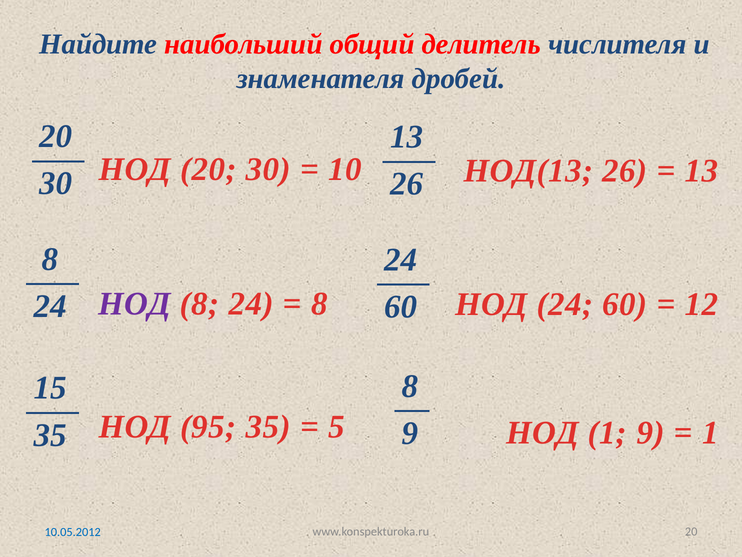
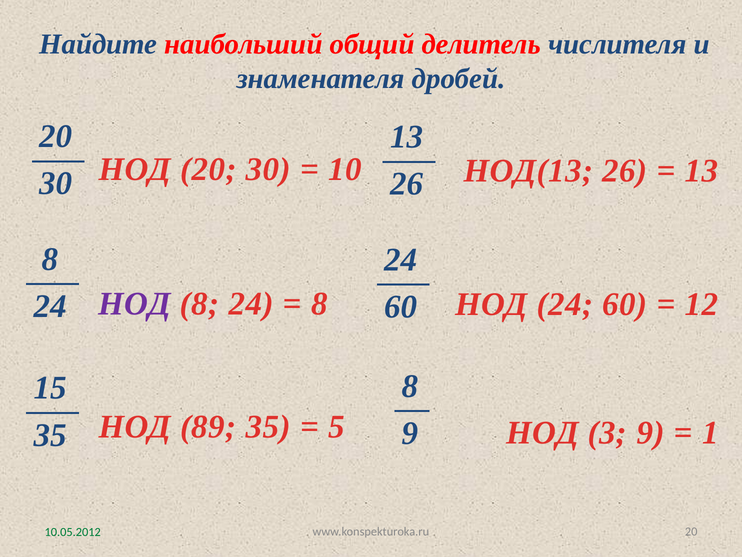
95: 95 -> 89 (208, 426)
НОД 1: 1 -> 3 (607, 433)
10.05.2012 colour: blue -> green (73, 531)
